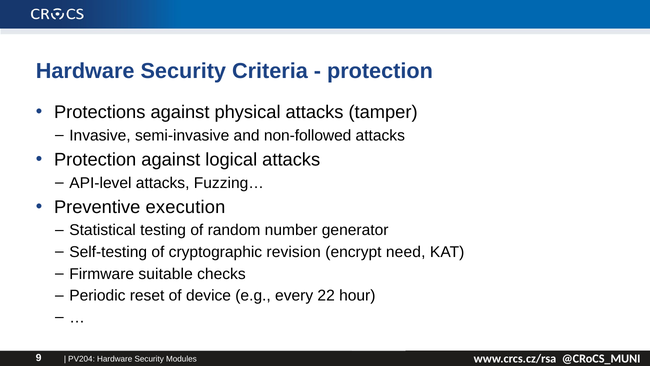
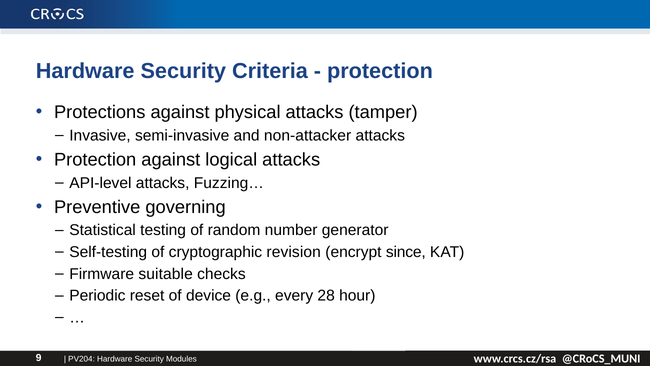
non-followed: non-followed -> non-attacker (308, 135)
execution: execution -> governing (186, 207)
need: need -> since (406, 252)
22: 22 -> 28 (326, 295)
